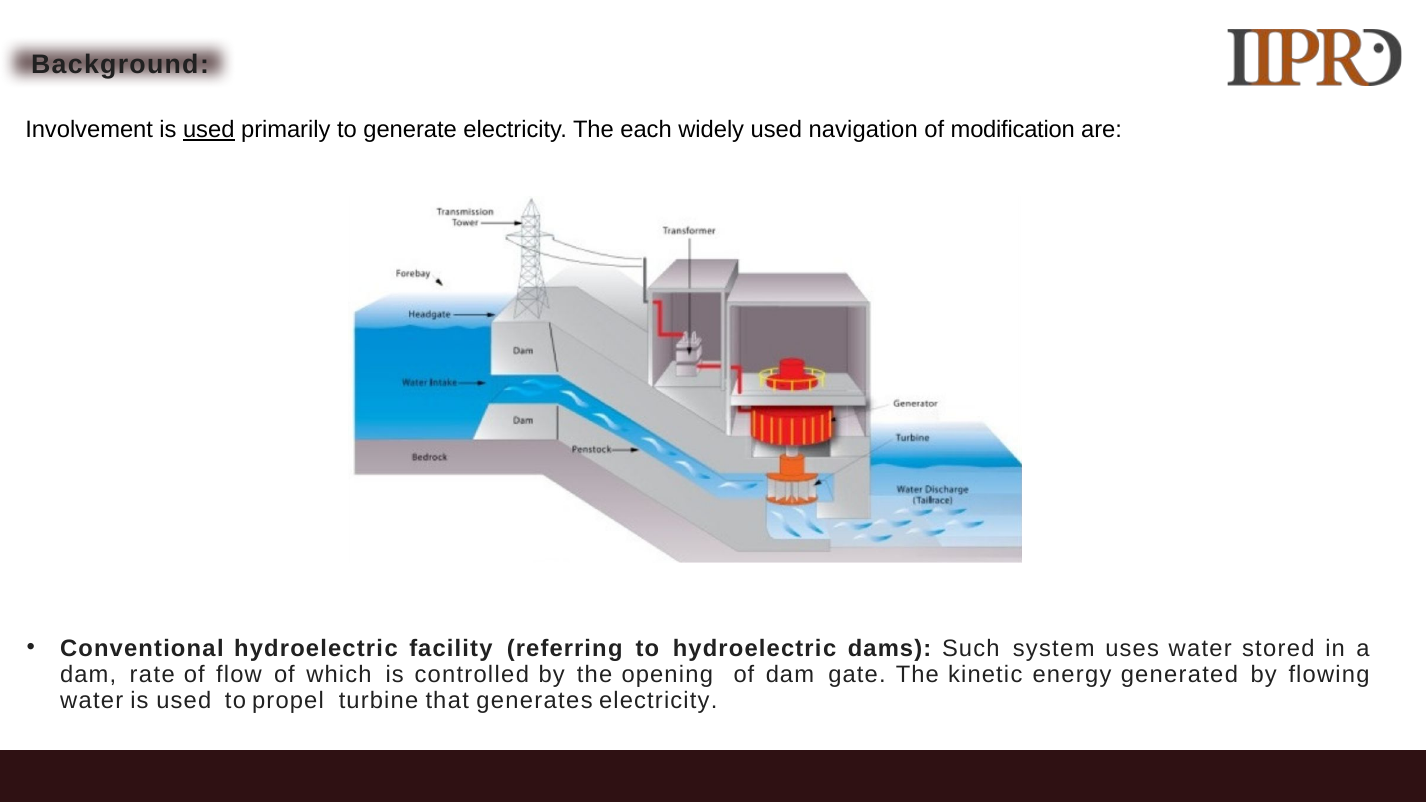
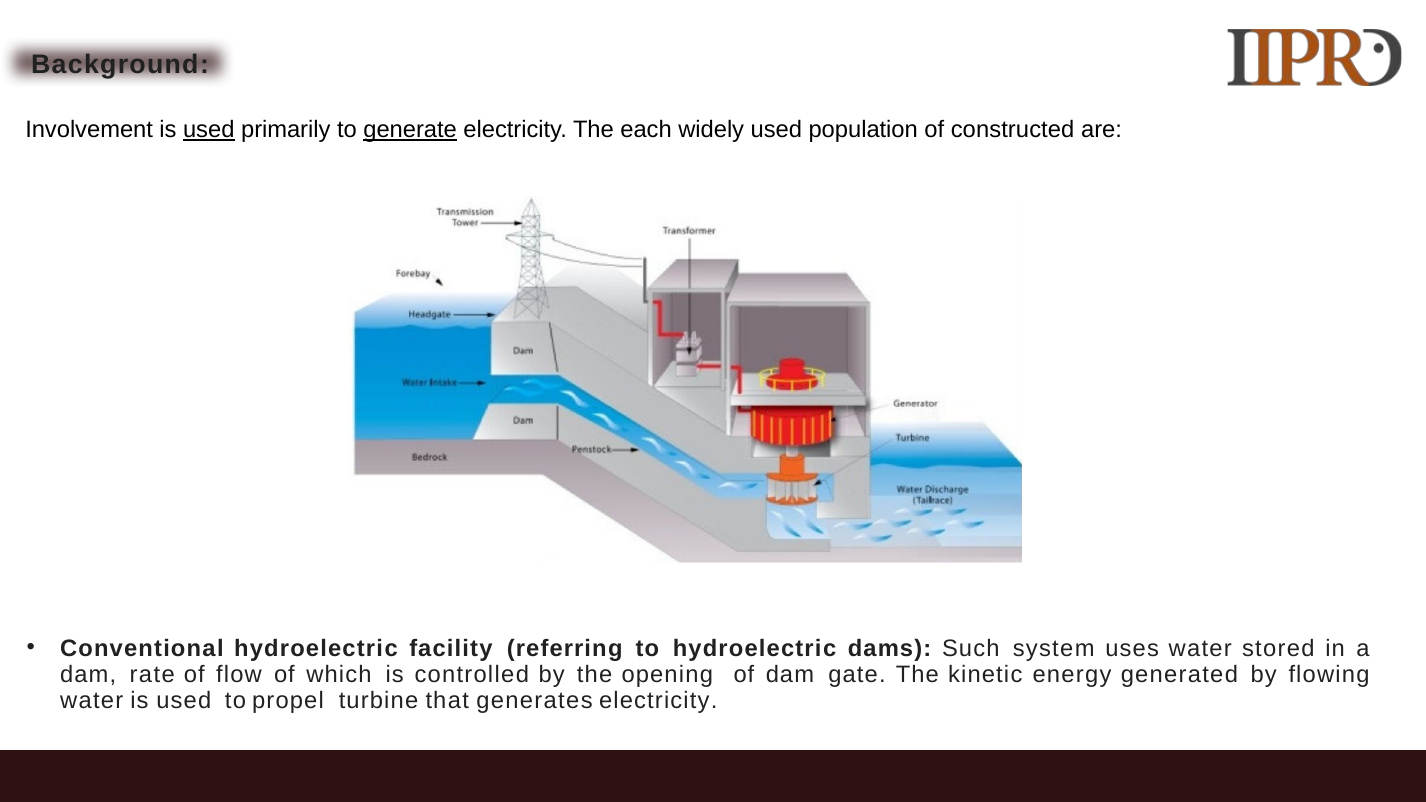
generate underline: none -> present (410, 130)
navigation: navigation -> population (863, 130)
modification: modification -> constructed (1013, 130)
